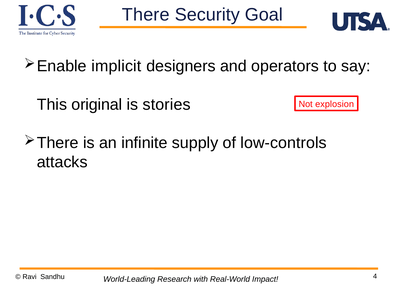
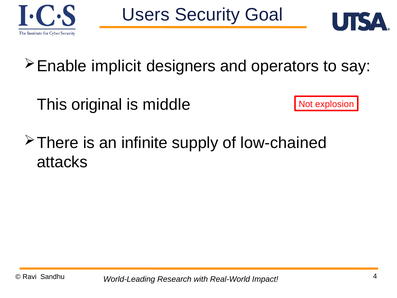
There: There -> Users (146, 15)
stories: stories -> middle (167, 104)
low-controls: low-controls -> low-chained (284, 143)
